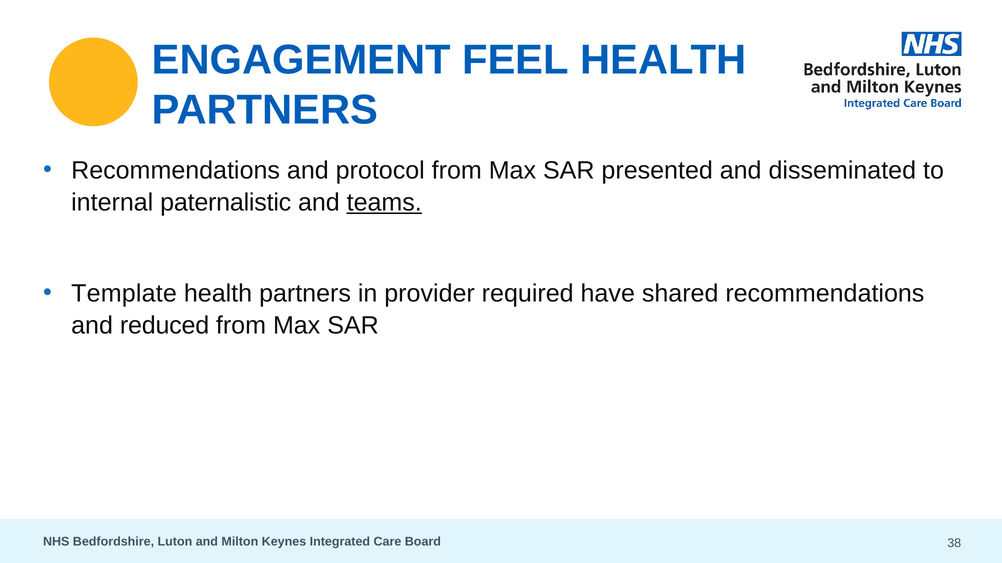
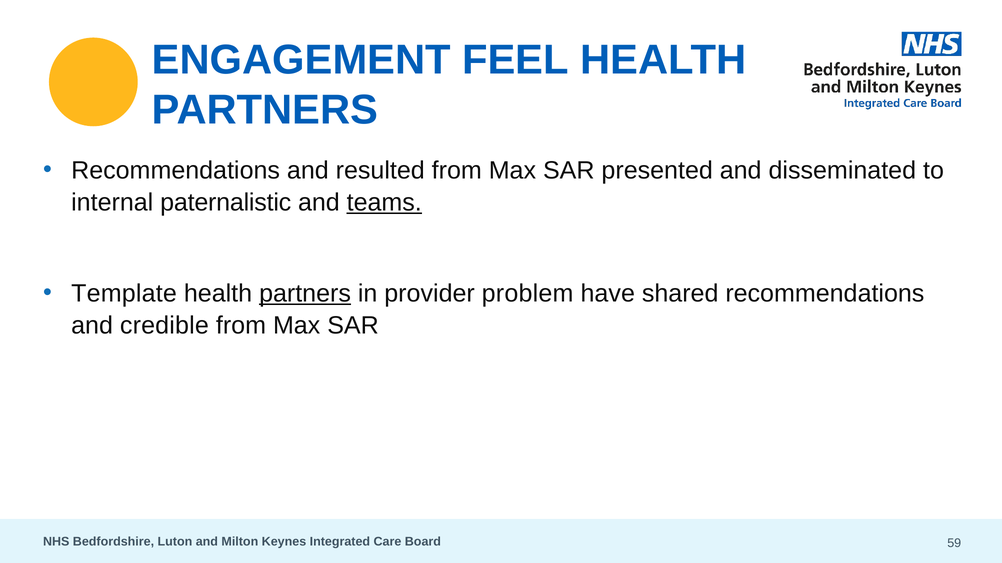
protocol: protocol -> resulted (380, 171)
partners underline: none -> present (305, 294)
required: required -> problem (528, 294)
reduced: reduced -> credible (164, 326)
38: 38 -> 59 (954, 544)
